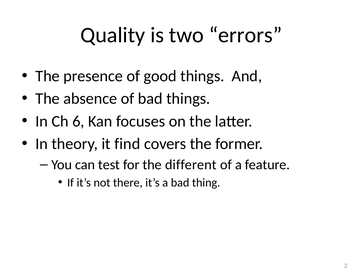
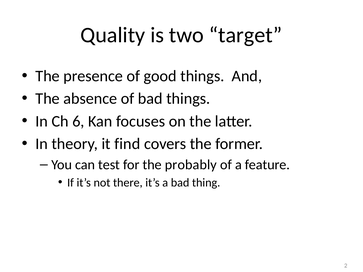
errors: errors -> target (245, 35)
different: different -> probably (191, 165)
